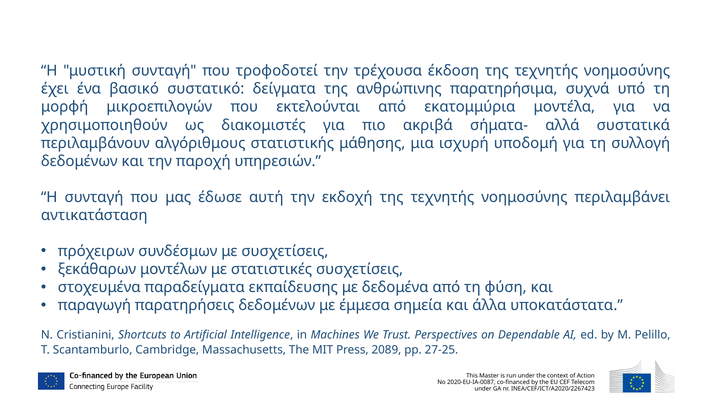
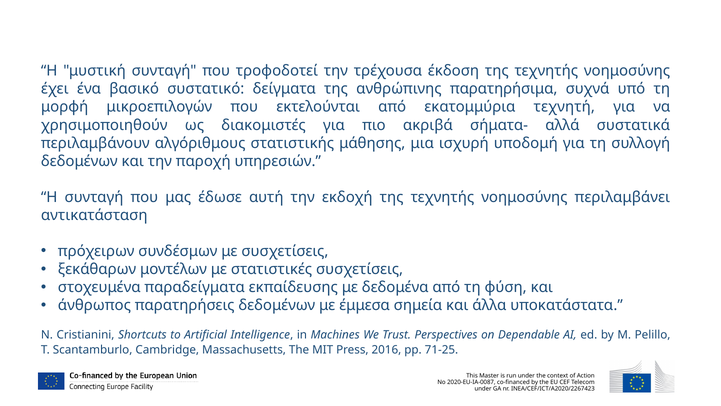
μοντέλα: μοντέλα -> τεχνητή (564, 107)
παραγωγή: παραγωγή -> άνθρωπος (94, 305)
2089: 2089 -> 2016 (386, 350)
27-25: 27-25 -> 71-25 (441, 350)
